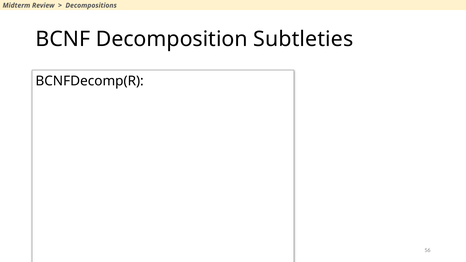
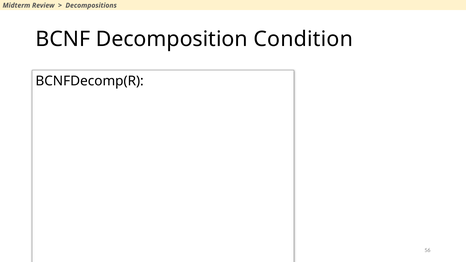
Subtleties: Subtleties -> Condition (303, 39)
